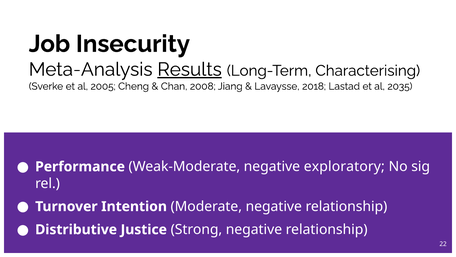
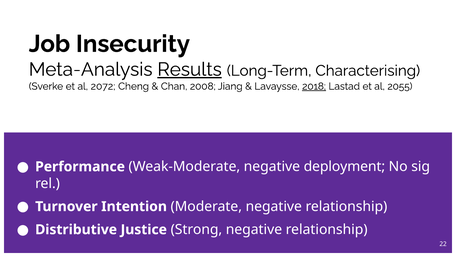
2005: 2005 -> 2072 (103, 86)
2018 underline: none -> present (314, 86)
2035: 2035 -> 2055 (400, 86)
exploratory: exploratory -> deployment (344, 166)
